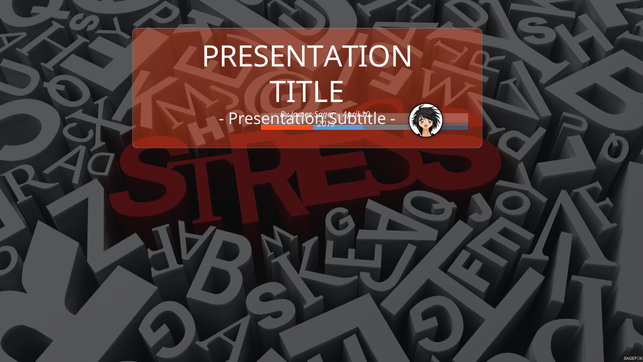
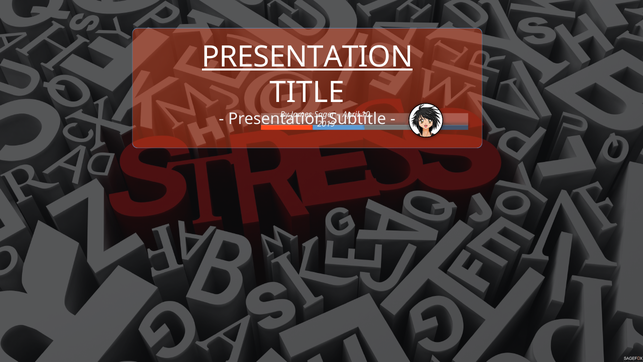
PRESENTATION underline: none -> present (307, 57)
